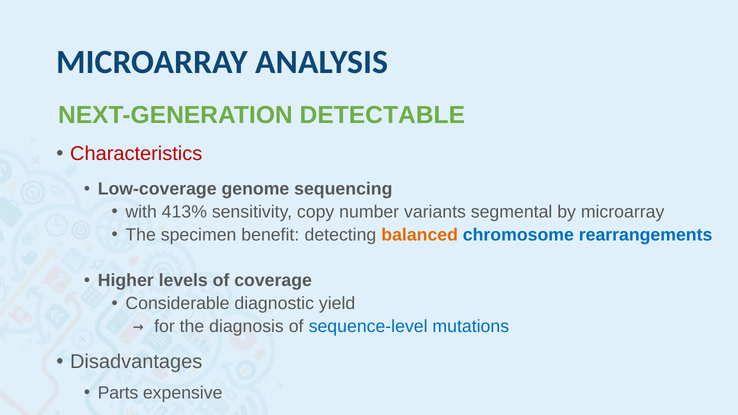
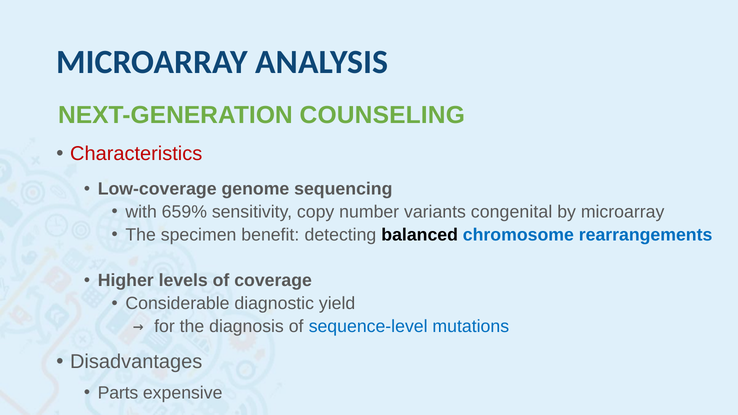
DETECTABLE: DETECTABLE -> COUNSELING (382, 115)
413%: 413% -> 659% (184, 212)
segmental: segmental -> congenital (512, 212)
balanced colour: orange -> black (420, 235)
